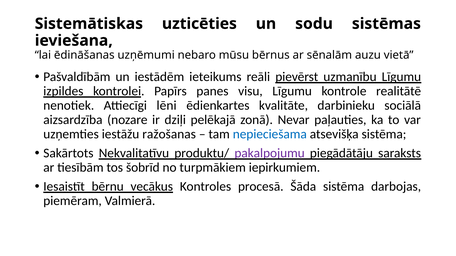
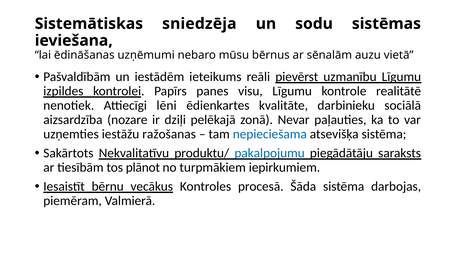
uzticēties: uzticēties -> sniedzēja (199, 24)
pakalpojumu colour: purple -> blue (270, 154)
šobrīd: šobrīd -> plānot (143, 168)
